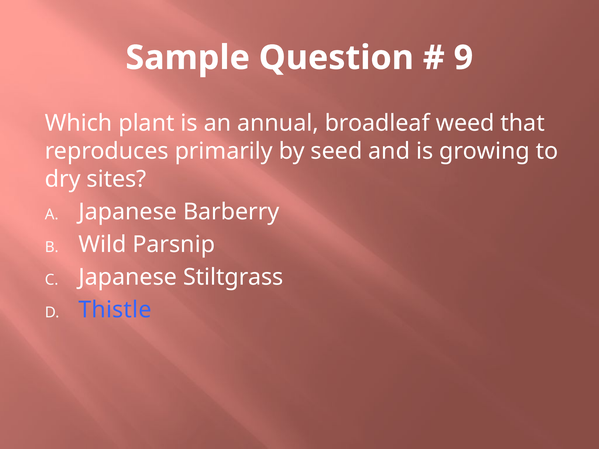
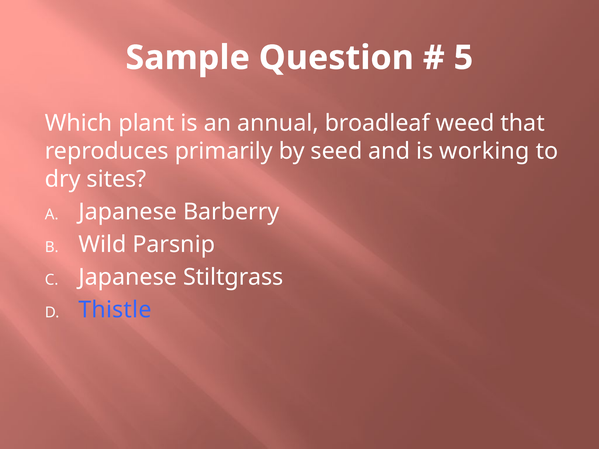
9: 9 -> 5 (463, 58)
growing: growing -> working (484, 151)
